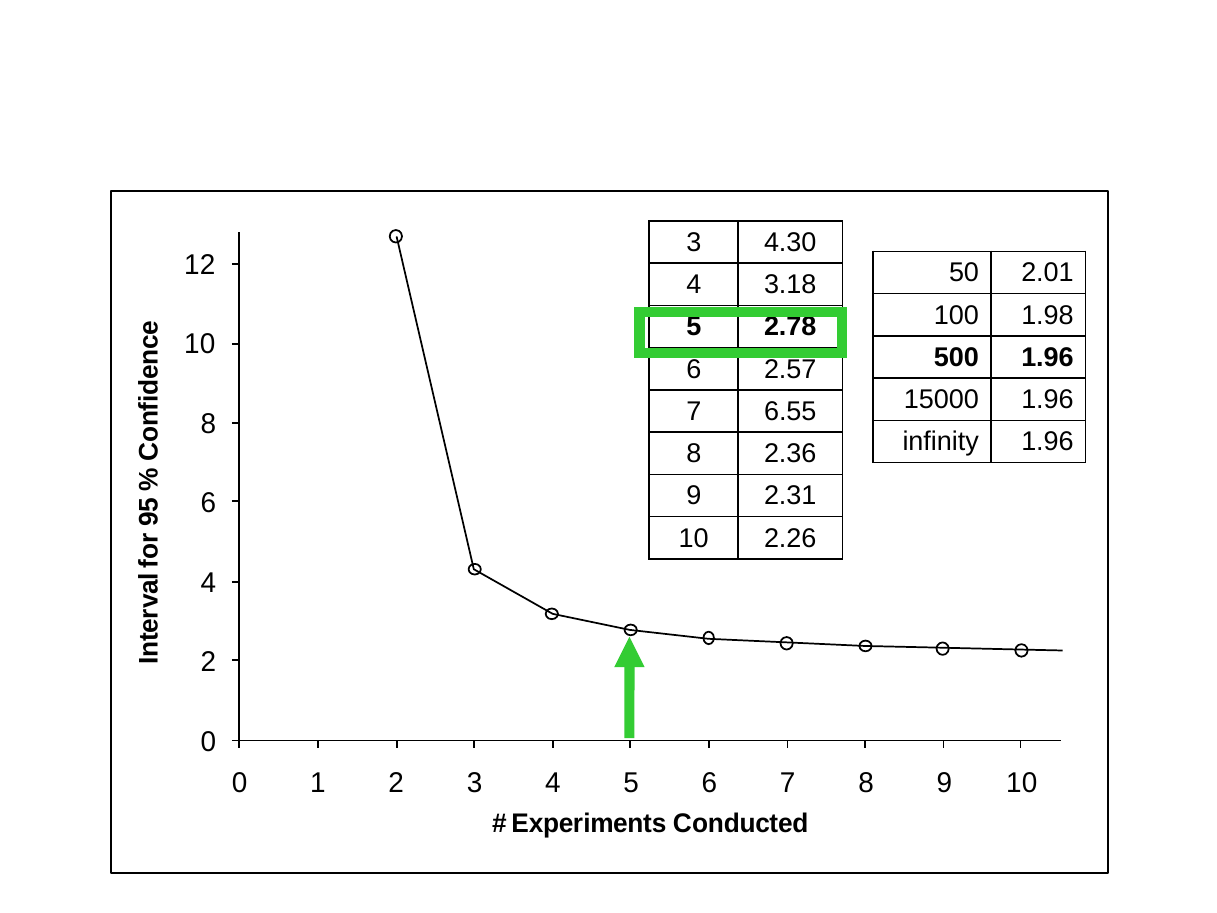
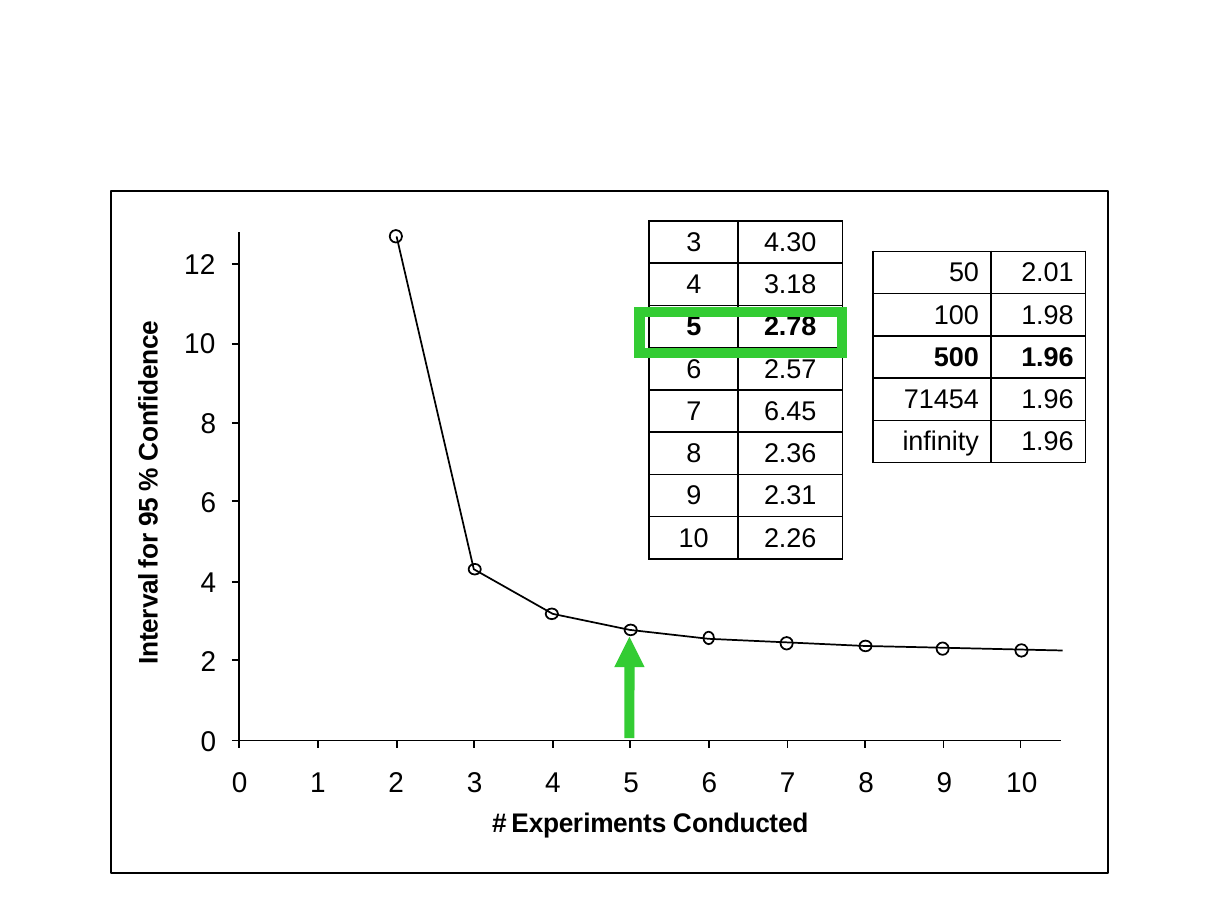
15000: 15000 -> 71454 (941, 400)
6.55: 6.55 -> 6.45 (790, 411)
